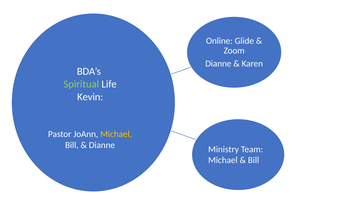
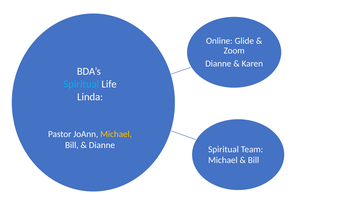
Spiritual colour: light green -> light blue (81, 84)
Kevin: Kevin -> Linda (90, 97)
Dianne Ministry: Ministry -> Spiritual (224, 149)
